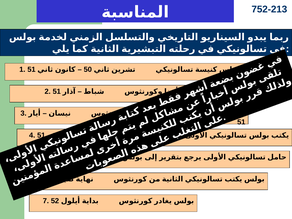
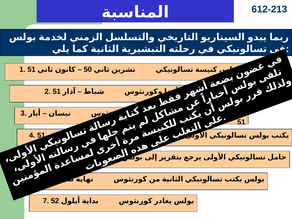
752-213: 752-213 -> 612-213 (269, 9)
